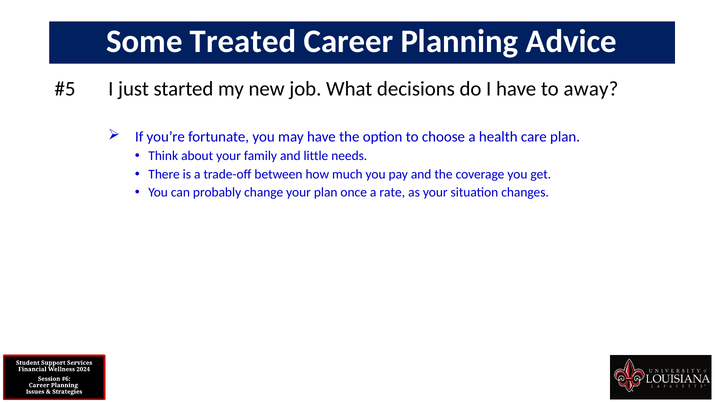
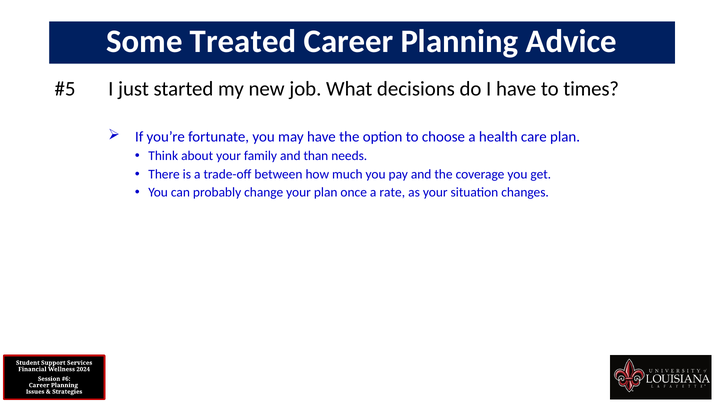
away: away -> times (591, 89)
little: little -> than (316, 156)
